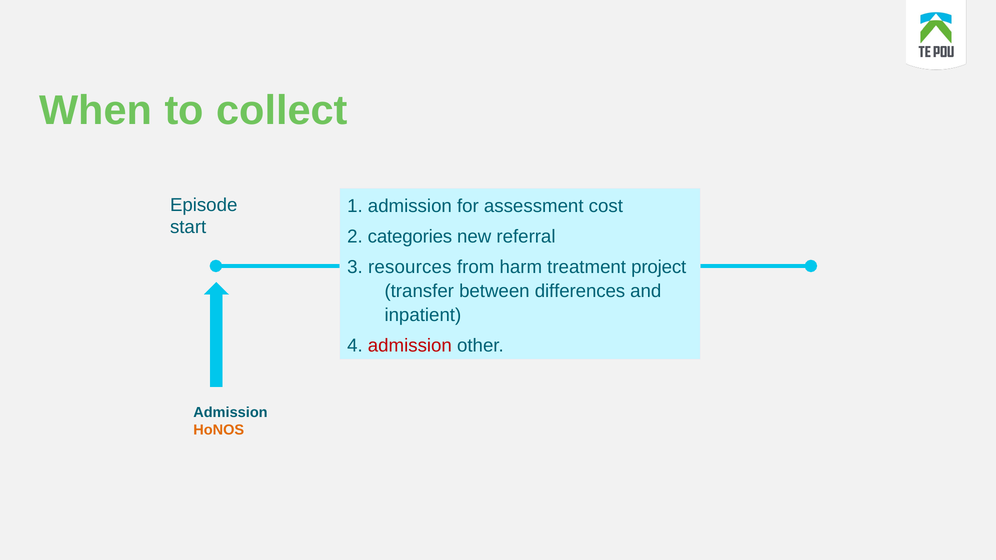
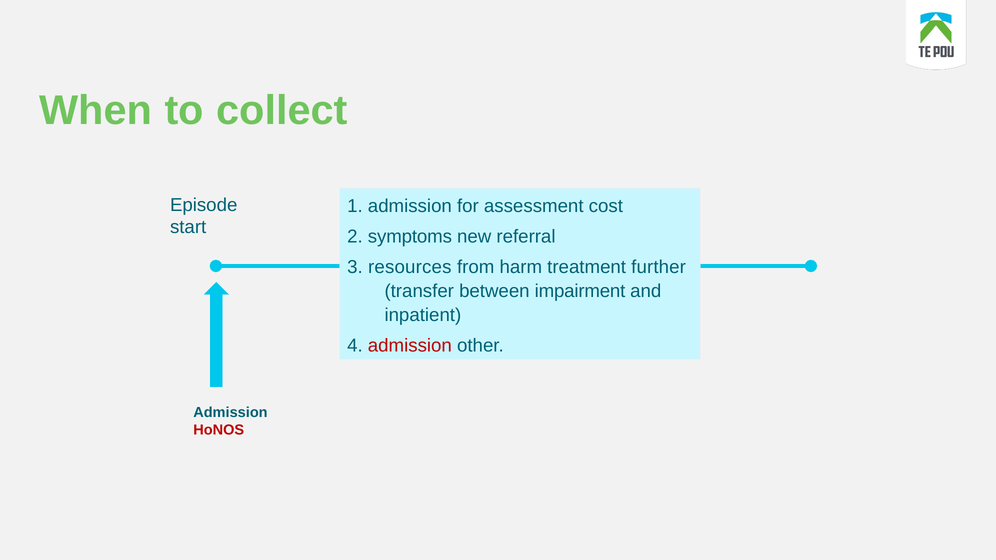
categories: categories -> symptoms (410, 237)
project: project -> further (659, 267)
differences: differences -> impairment (580, 291)
HoNOS colour: orange -> red (219, 430)
